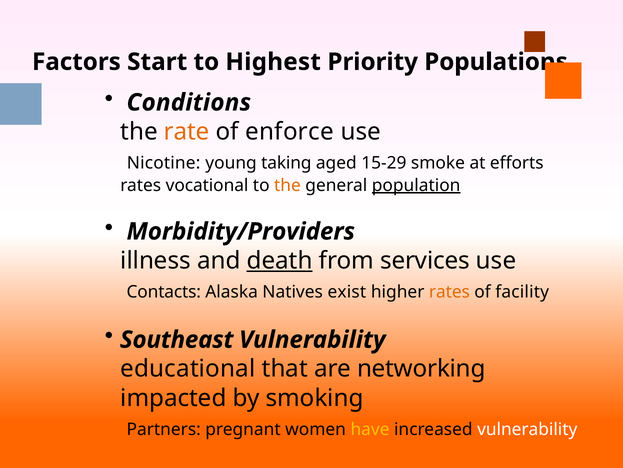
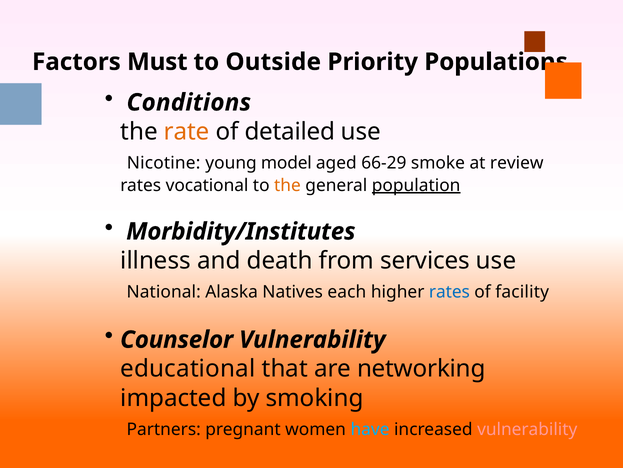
Start: Start -> Must (157, 62)
Highest: Highest -> Outside (273, 62)
enforce: enforce -> detailed (290, 131)
taking: taking -> model (286, 163)
15-29: 15-29 -> 66-29 (384, 163)
efforts: efforts -> review (517, 163)
Morbidity/Providers: Morbidity/Providers -> Morbidity/Institutes (241, 231)
death underline: present -> none (280, 260)
Contacts: Contacts -> National (164, 292)
exist: exist -> each (347, 292)
rates colour: orange -> blue (449, 292)
Southeast: Southeast -> Counselor (177, 339)
have colour: yellow -> light blue (370, 429)
vulnerability colour: white -> pink (527, 429)
